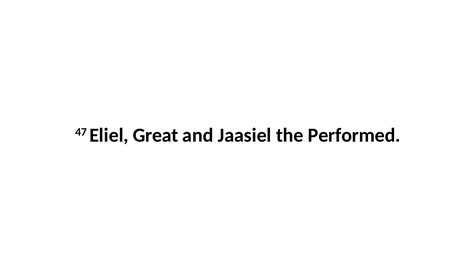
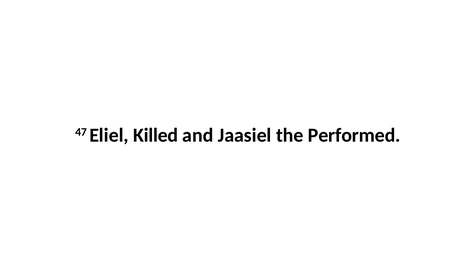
Great: Great -> Killed (156, 135)
